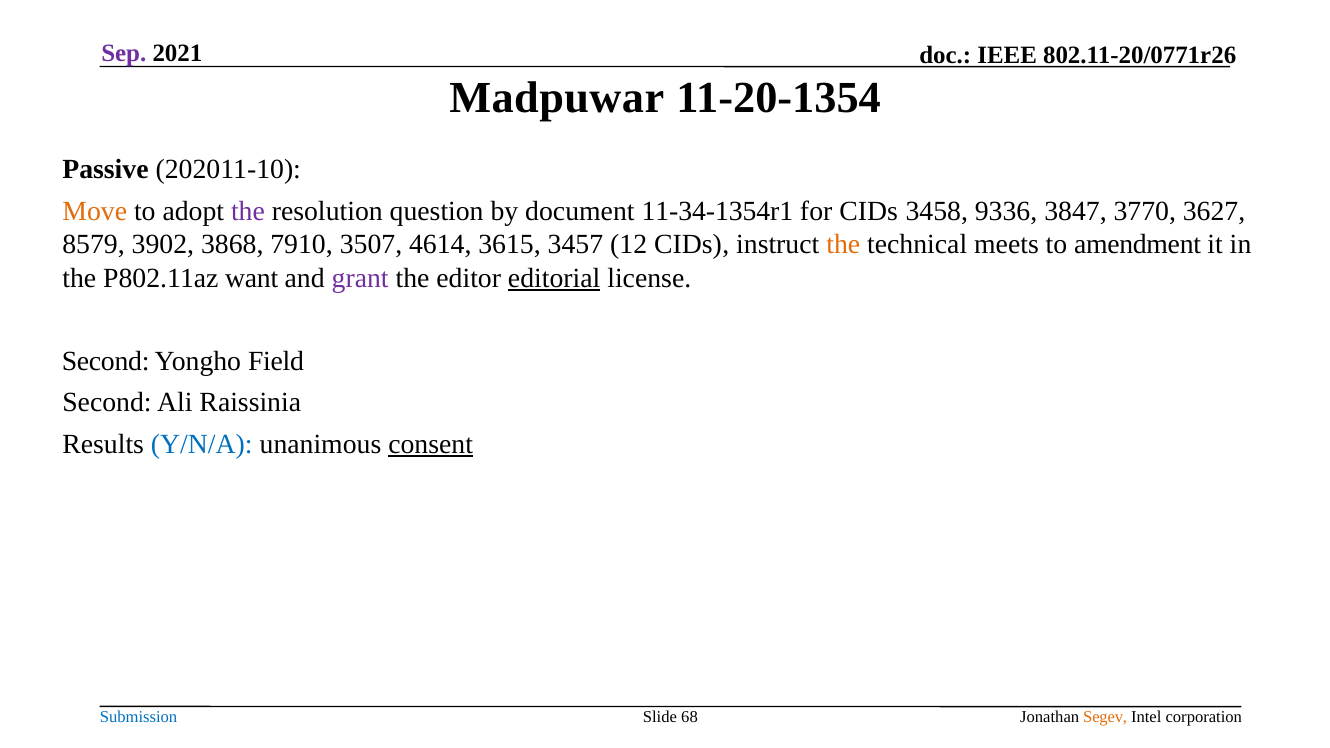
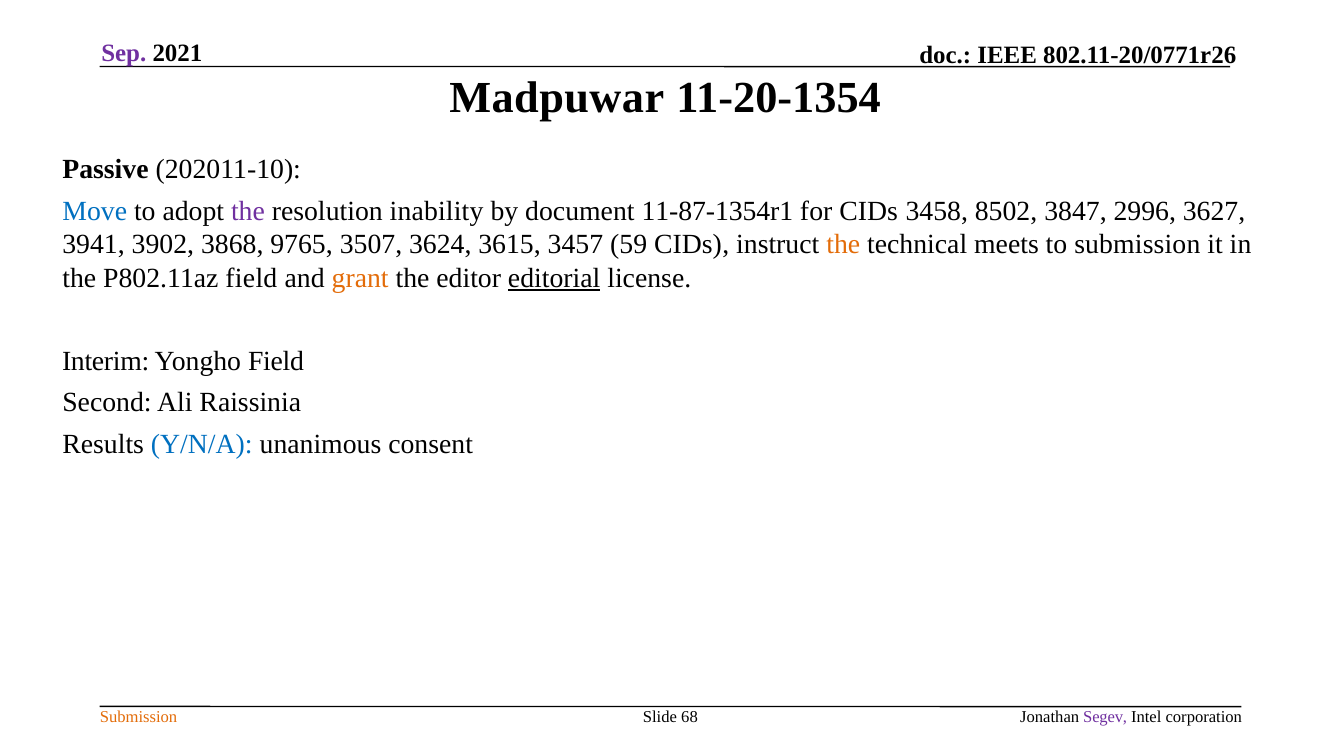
Move colour: orange -> blue (95, 211)
question: question -> inability (437, 211)
11-34-1354r1: 11-34-1354r1 -> 11-87-1354r1 (717, 211)
9336: 9336 -> 8502 (1006, 211)
3770: 3770 -> 2996 (1145, 211)
8579: 8579 -> 3941 (94, 245)
7910: 7910 -> 9765 (302, 245)
4614: 4614 -> 3624 (440, 245)
12: 12 -> 59 (629, 245)
to amendment: amendment -> submission (1137, 245)
P802.11az want: want -> field (251, 278)
grant colour: purple -> orange (360, 278)
Second: Second -> Interim (106, 361)
consent underline: present -> none (431, 444)
Submission colour: blue -> orange (139, 717)
Segev colour: orange -> purple (1105, 718)
